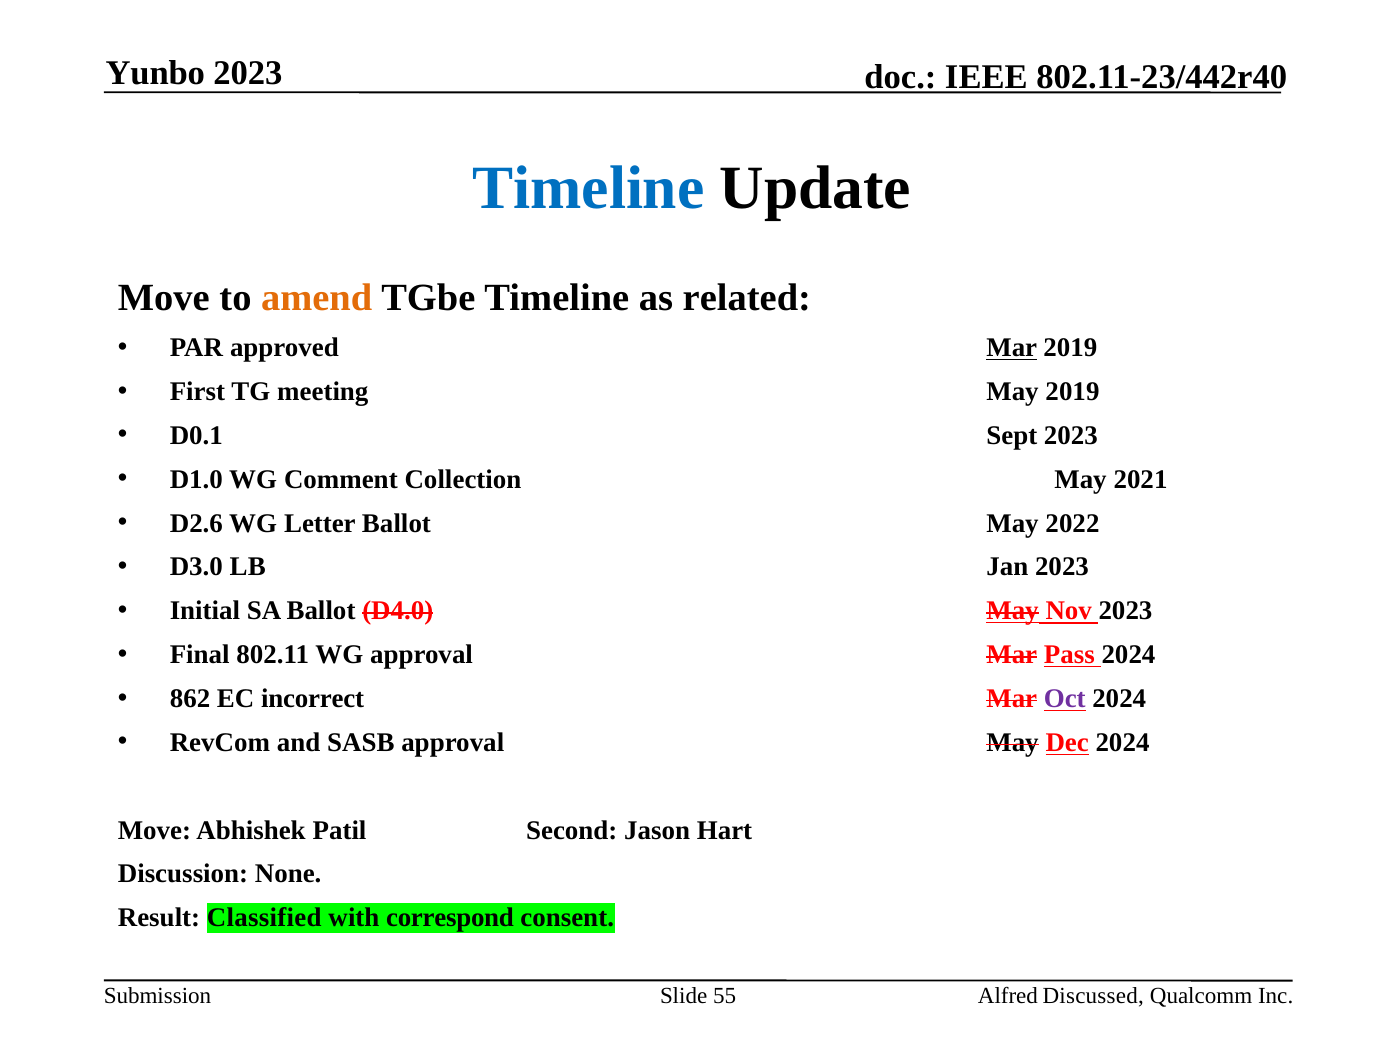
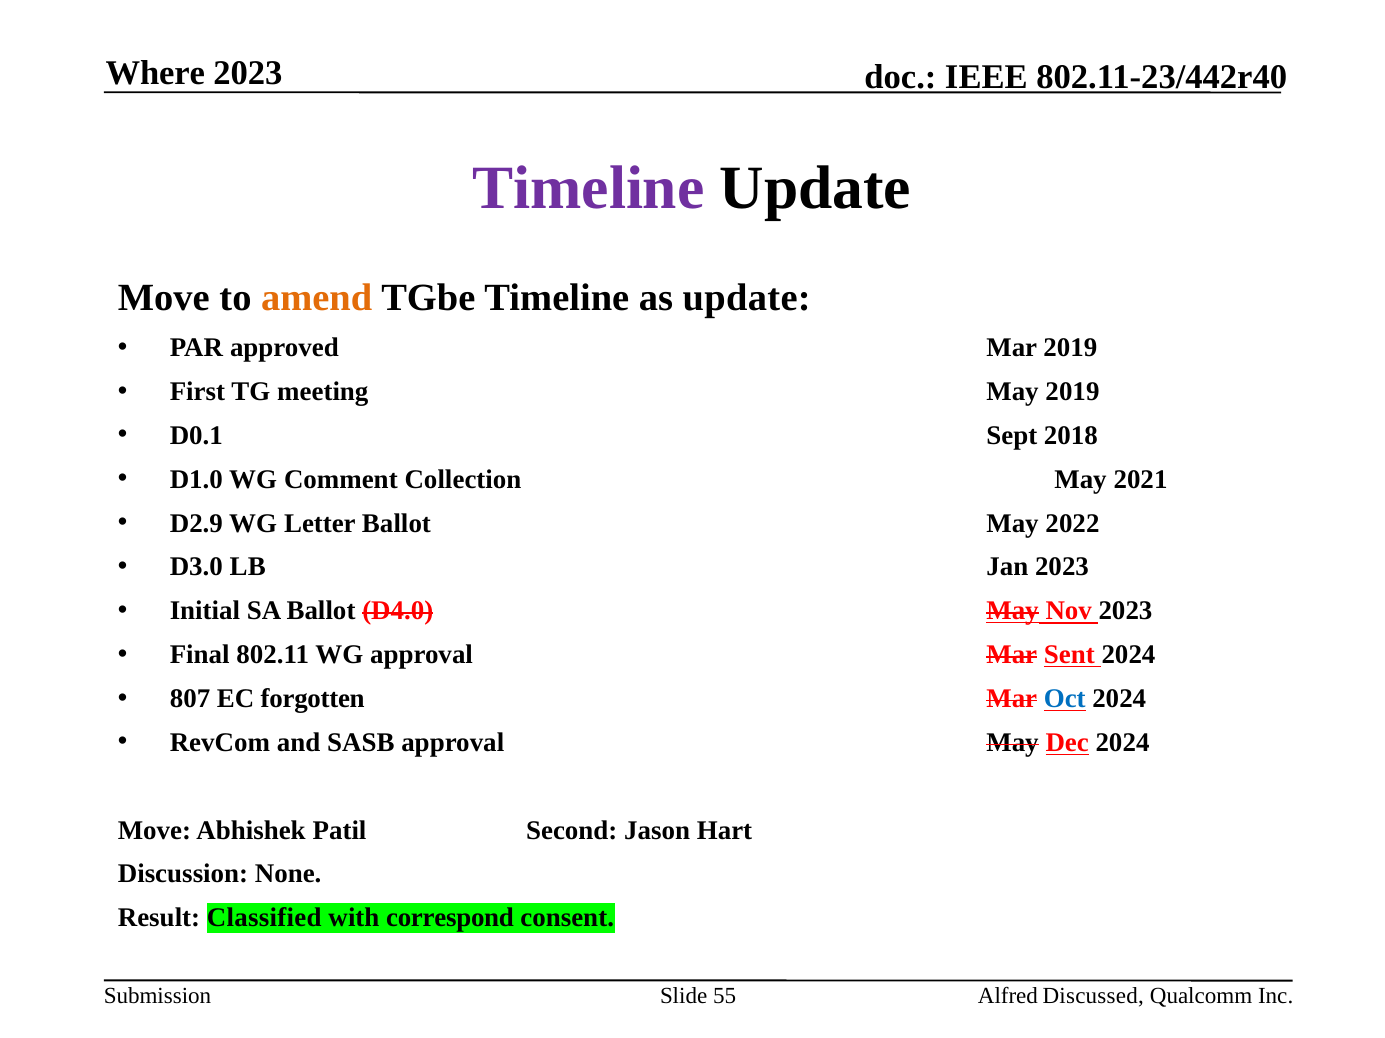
Yunbo: Yunbo -> Where (155, 73)
Timeline colour: blue -> purple (589, 189)
as related: related -> update (747, 298)
Mar underline: present -> none (1012, 348)
Sept 2023: 2023 -> 2018 (1071, 436)
D2.6: D2.6 -> D2.9 (196, 524)
Pass: Pass -> Sent (1069, 655)
862: 862 -> 807 (190, 699)
incorrect: incorrect -> forgotten (313, 699)
Oct colour: purple -> blue (1065, 699)
